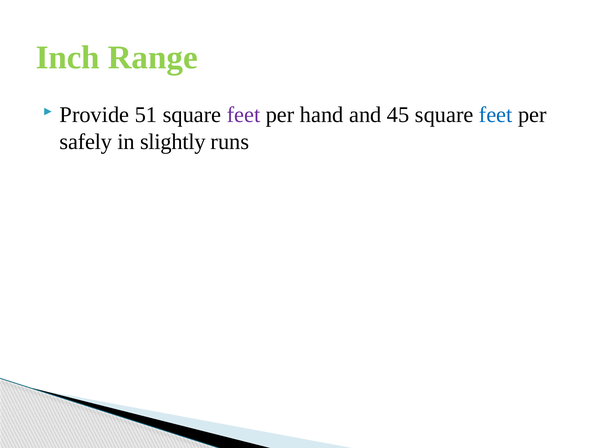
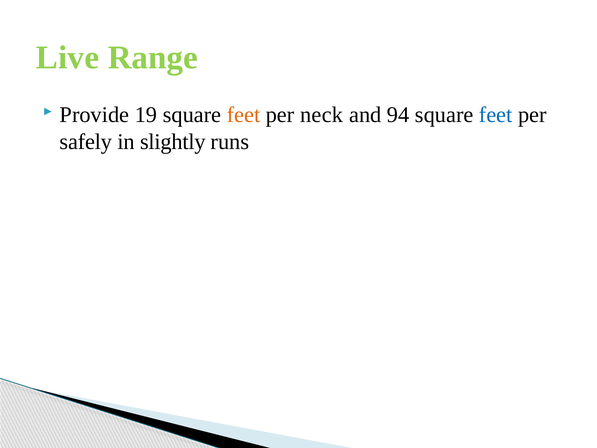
Inch: Inch -> Live (67, 58)
51: 51 -> 19 (146, 115)
feet colour: purple -> orange (243, 115)
hand: hand -> neck (322, 115)
45: 45 -> 94 (398, 115)
